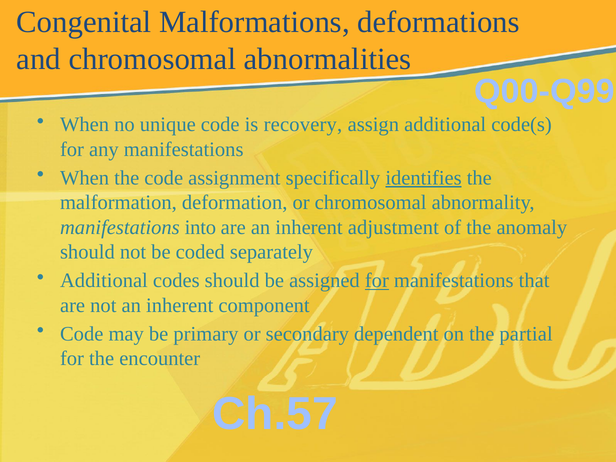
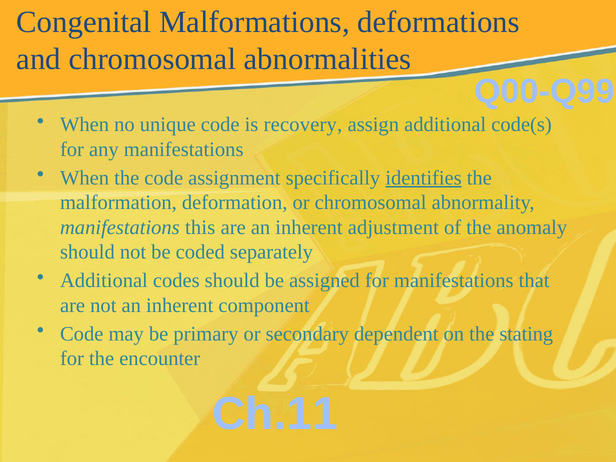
into: into -> this (200, 227)
for underline: present -> none (377, 281)
partial: partial -> stating (526, 334)
Ch.57: Ch.57 -> Ch.11 (275, 414)
